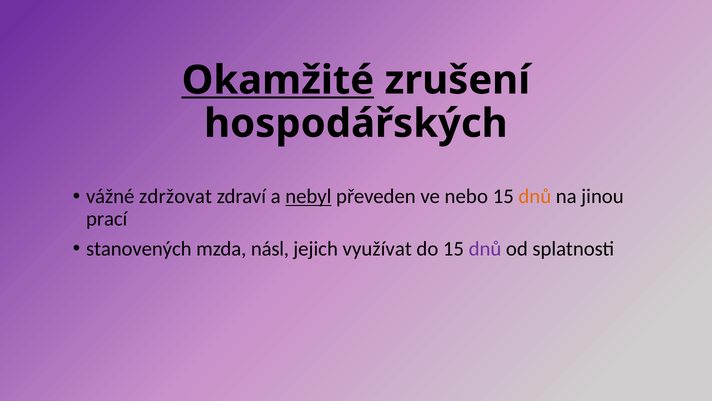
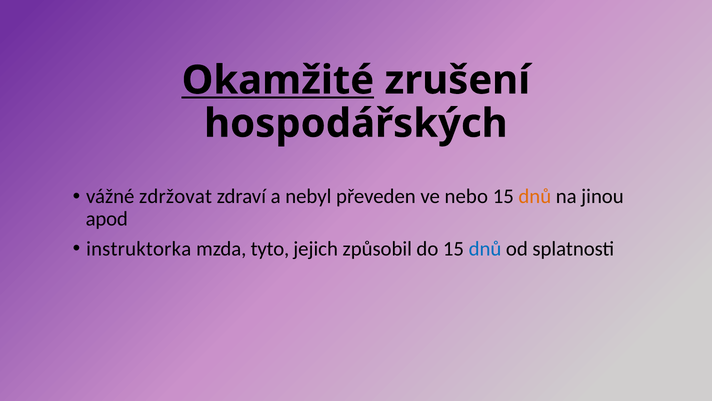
nebyl underline: present -> none (308, 196)
prací: prací -> apod (107, 219)
stanovených: stanovených -> instruktorka (139, 248)
násl: násl -> tyto (270, 248)
využívat: využívat -> způsobil (377, 248)
dnů colour: purple -> blue (485, 248)
